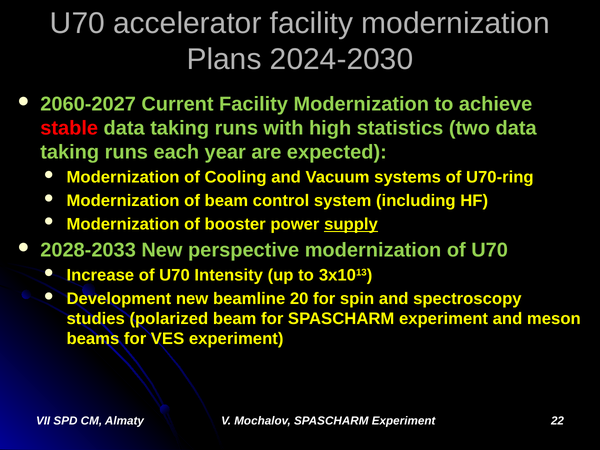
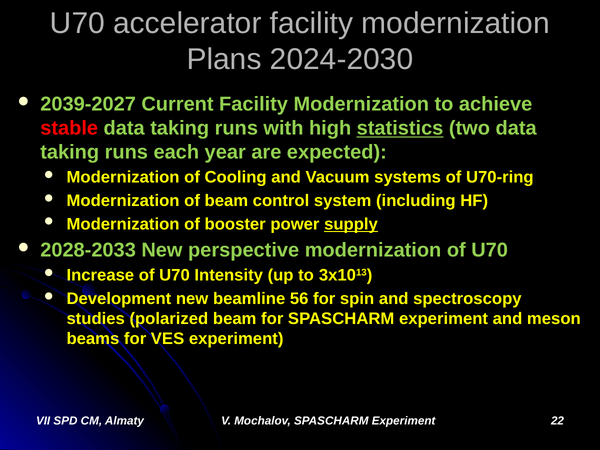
2060-2027: 2060-2027 -> 2039-2027 (88, 104)
statistics underline: none -> present (400, 128)
20: 20 -> 56 (299, 299)
